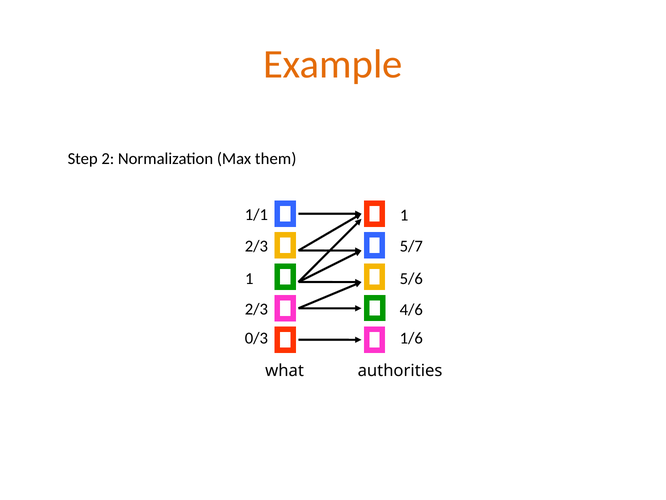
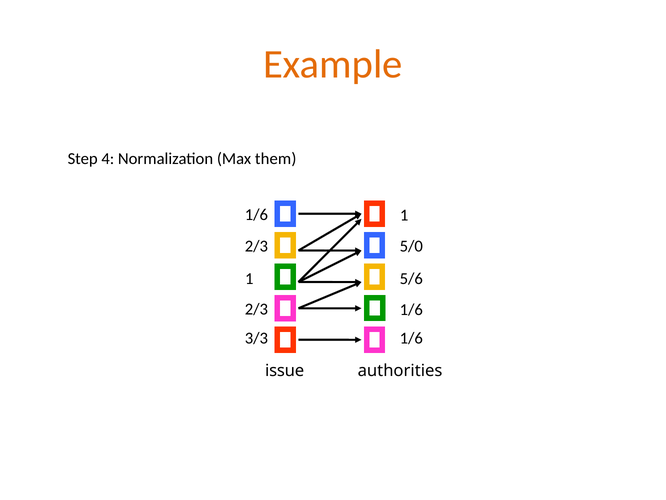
2: 2 -> 4 (108, 159)
1/1: 1/1 -> 1/6 (256, 215)
5/7: 5/7 -> 5/0 (411, 246)
4/6: 4/6 -> 1/6 (411, 309)
0/3: 0/3 -> 3/3 (256, 338)
what: what -> issue (285, 371)
